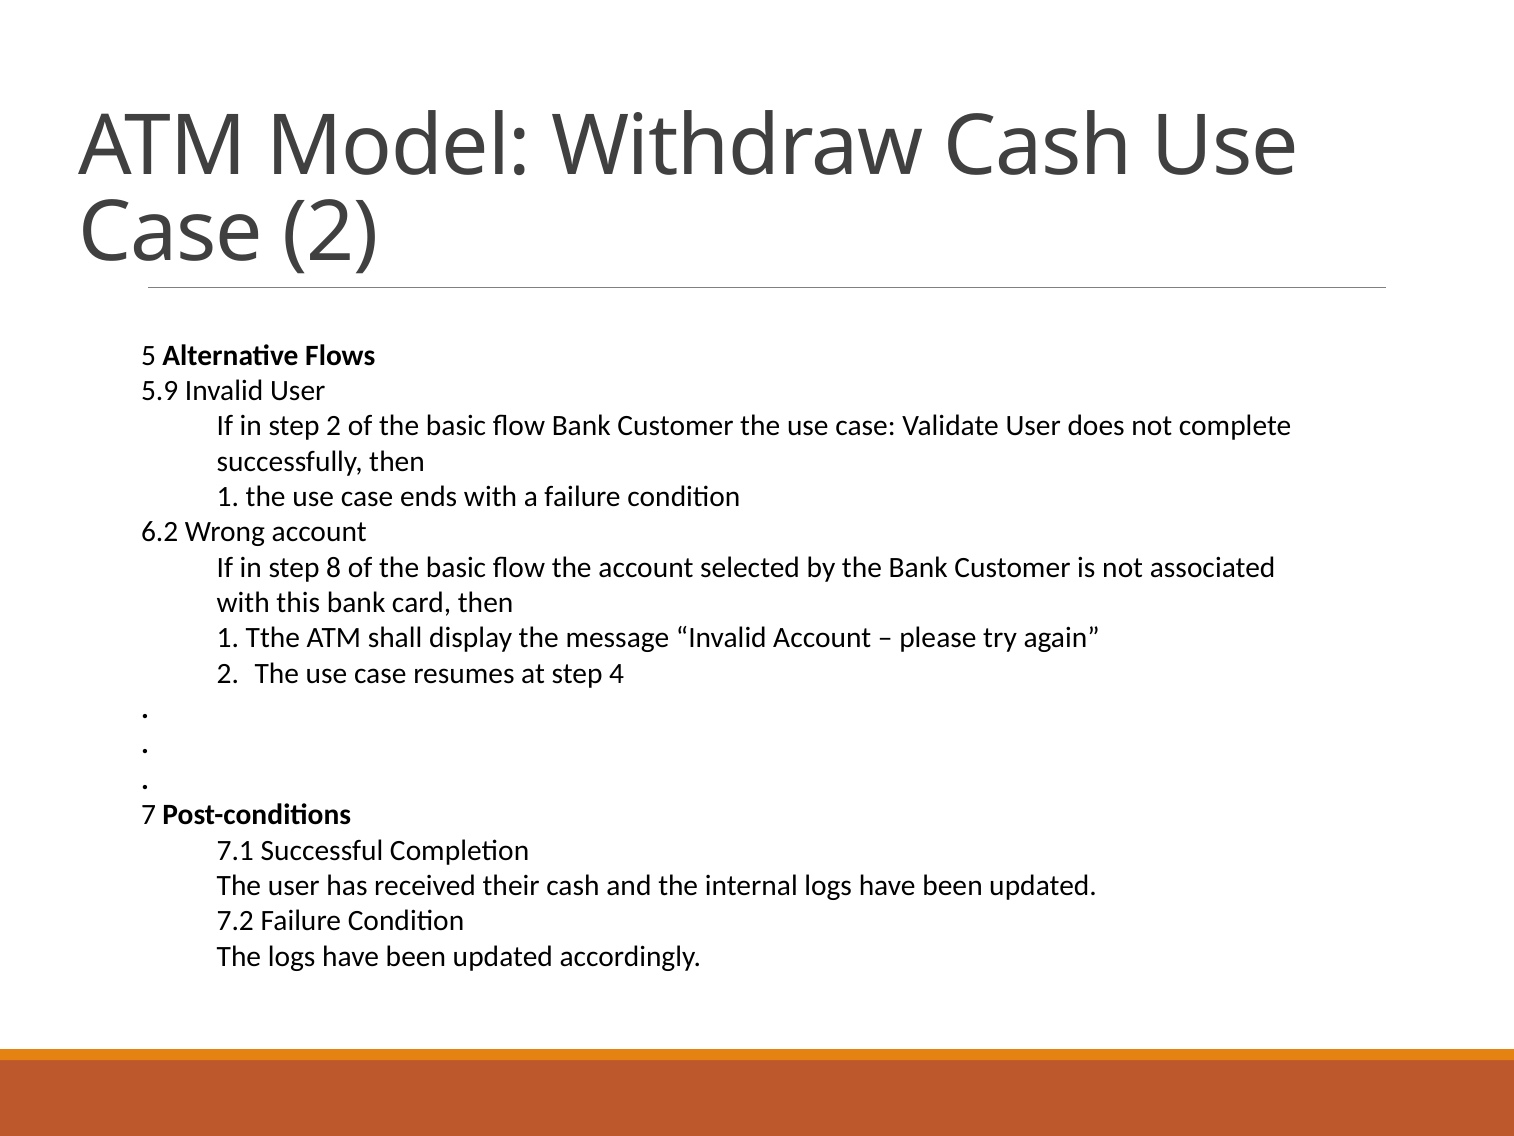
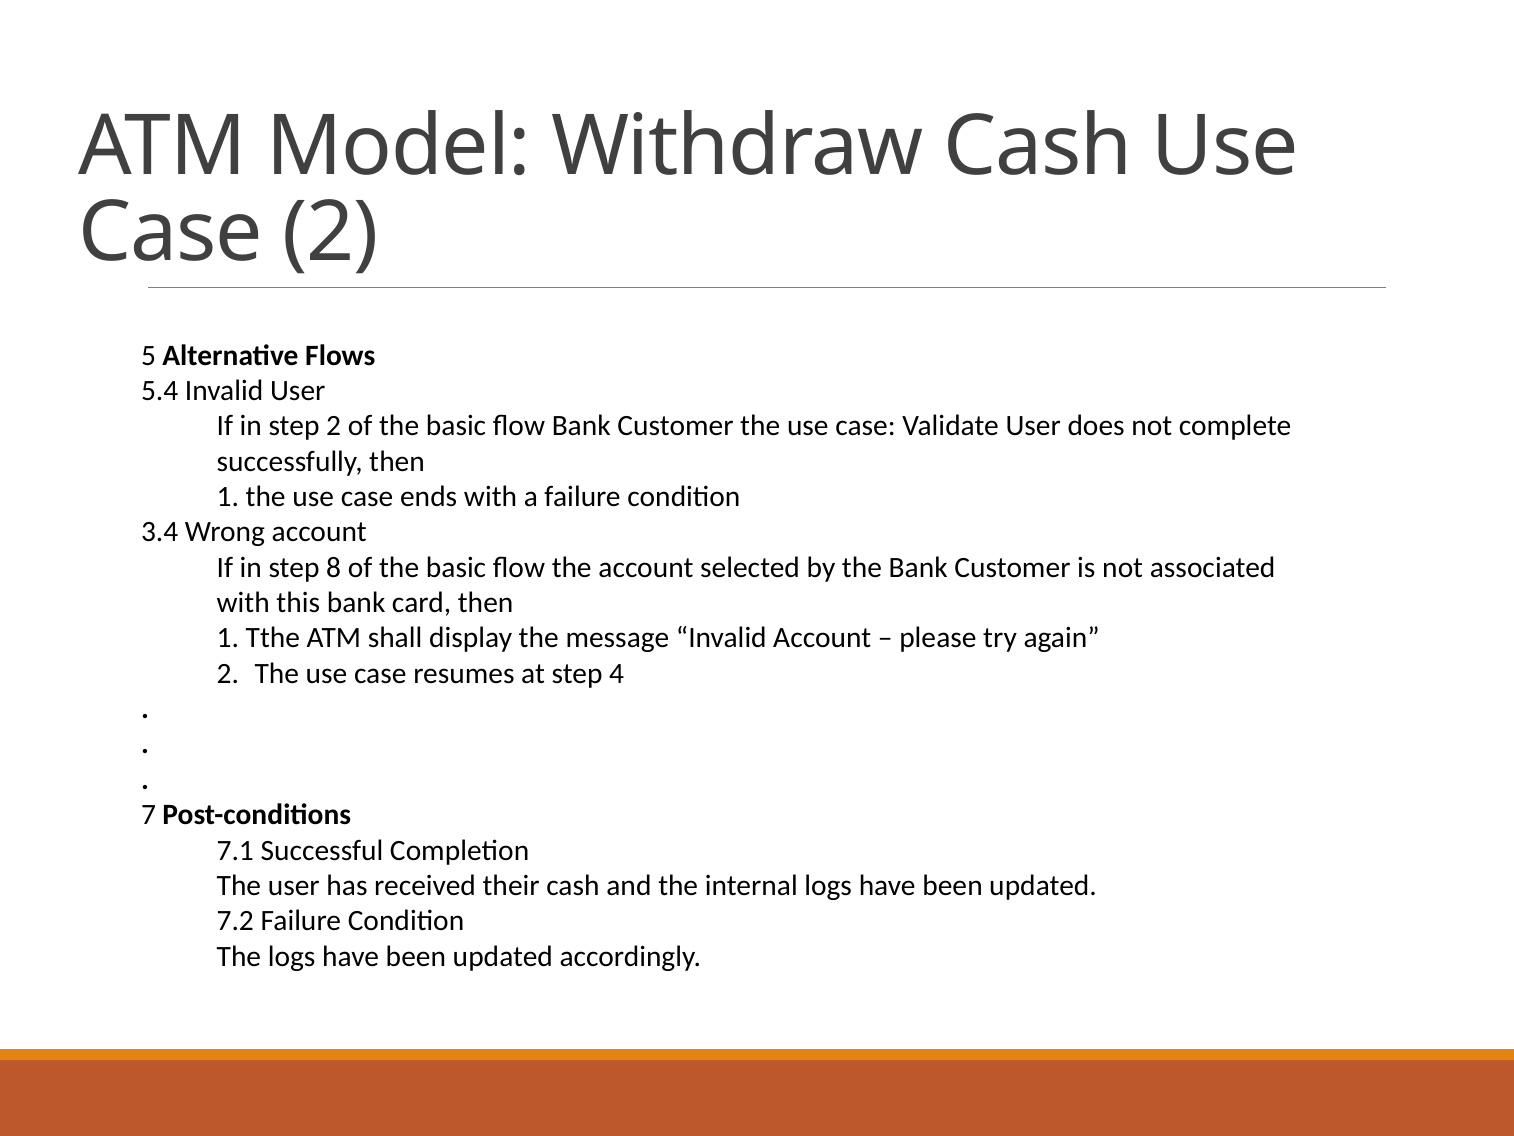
5.9: 5.9 -> 5.4 (160, 390)
6.2: 6.2 -> 3.4 (160, 532)
